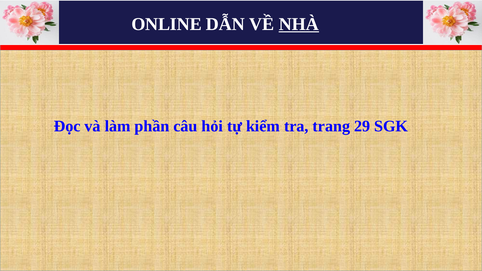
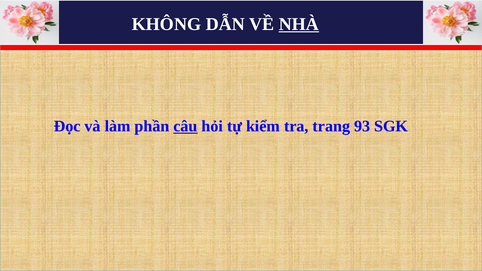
ONLINE: ONLINE -> KHÔNG (166, 24)
câu underline: none -> present (185, 126)
29: 29 -> 93 (362, 126)
